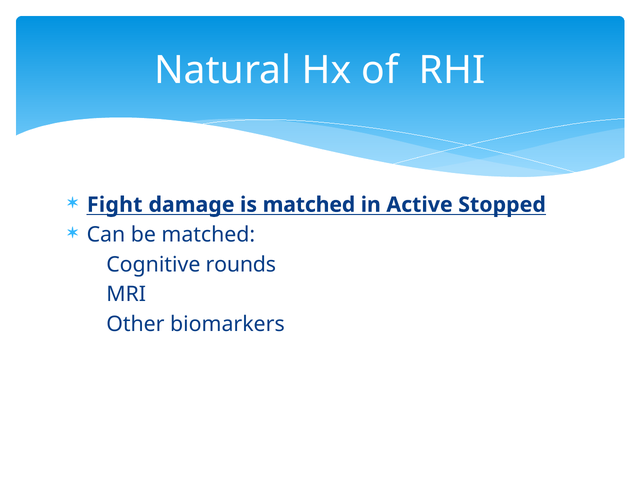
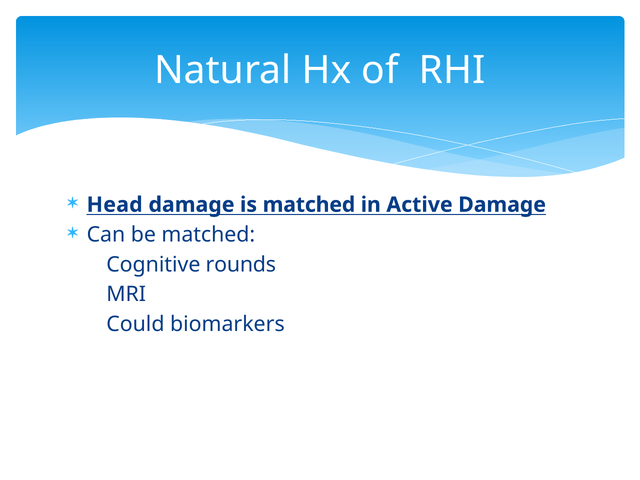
Fight: Fight -> Head (115, 205)
Active Stopped: Stopped -> Damage (502, 205)
Other: Other -> Could (135, 324)
